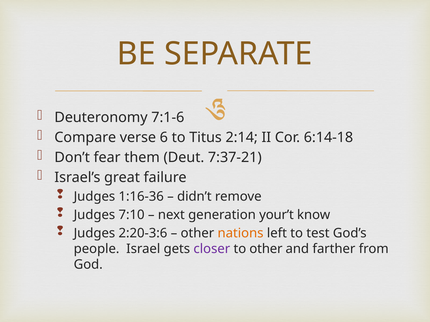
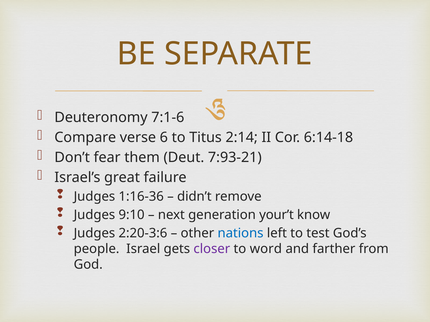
7:37-21: 7:37-21 -> 7:93-21 (235, 158)
7:10: 7:10 -> 9:10 (132, 215)
nations colour: orange -> blue (241, 233)
to other: other -> word (266, 249)
